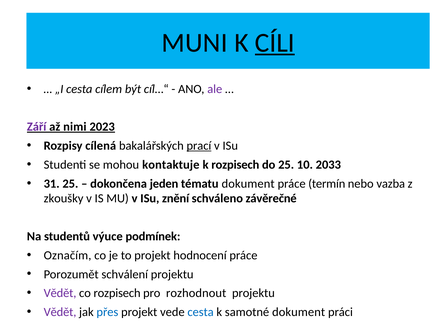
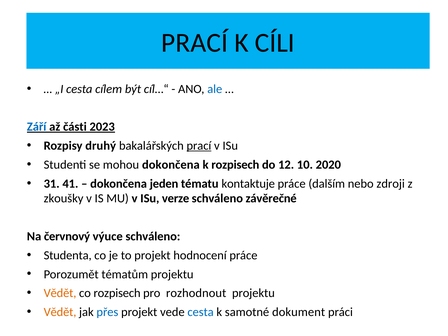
MUNI: MUNI -> PRACÍ (195, 43)
CÍLI underline: present -> none (275, 43)
ale colour: purple -> blue (215, 89)
Září colour: purple -> blue (37, 127)
nimi: nimi -> části (75, 127)
cílená: cílená -> druhý (101, 146)
mohou kontaktuje: kontaktuje -> dokončena (171, 165)
do 25: 25 -> 12 (286, 165)
2033: 2033 -> 2020 (328, 165)
31 25: 25 -> 41 (70, 184)
tématu dokument: dokument -> kontaktuje (248, 184)
termín: termín -> dalším (327, 184)
vazba: vazba -> zdroji (391, 184)
znění: znění -> verze (176, 199)
studentů: studentů -> červnový (67, 236)
výuce podmínek: podmínek -> schváleno (153, 236)
Označím: Označím -> Studenta (68, 255)
schválení: schválení -> tématům (125, 274)
Vědět colour: purple -> orange (60, 293)
Vědět colour: purple -> orange (60, 312)
